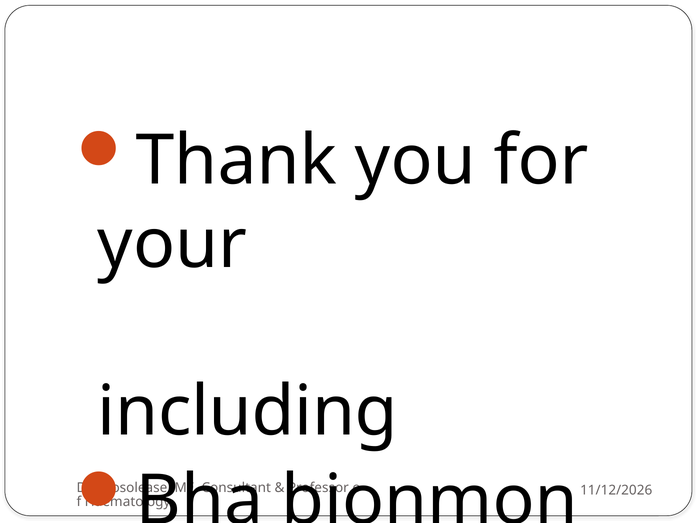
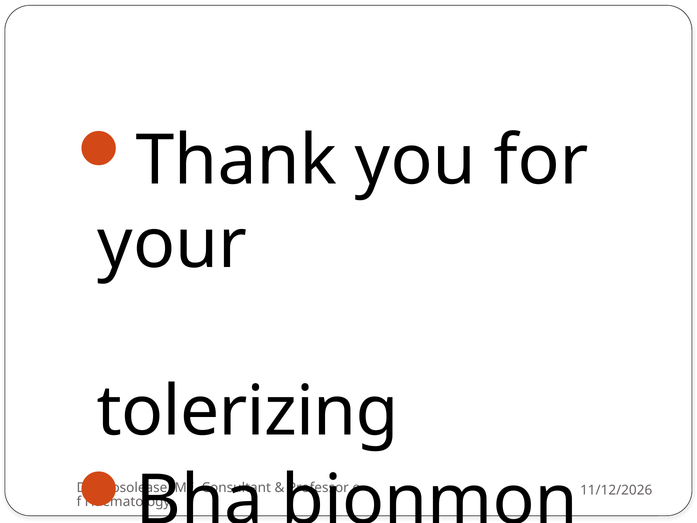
including: including -> tolerizing (248, 411)
